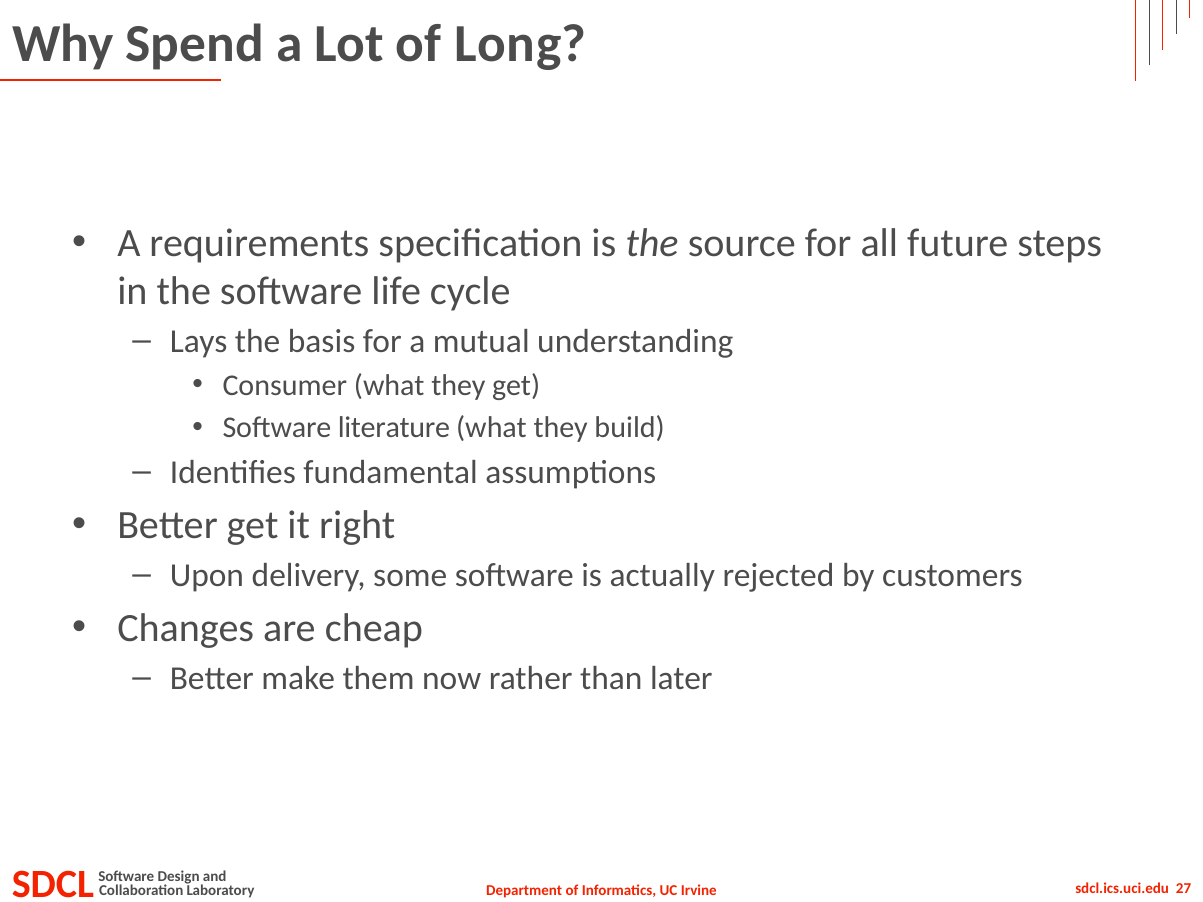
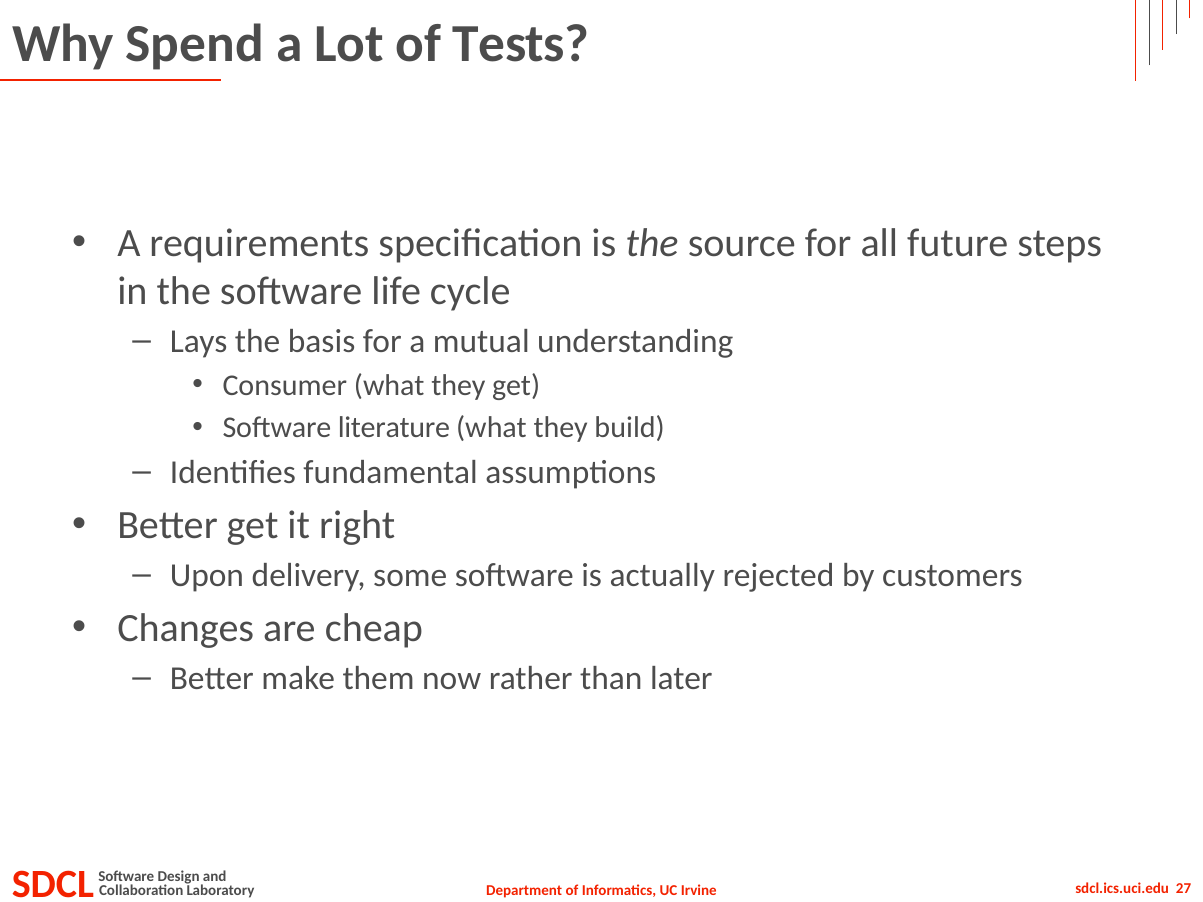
Long: Long -> Tests (521, 44)
